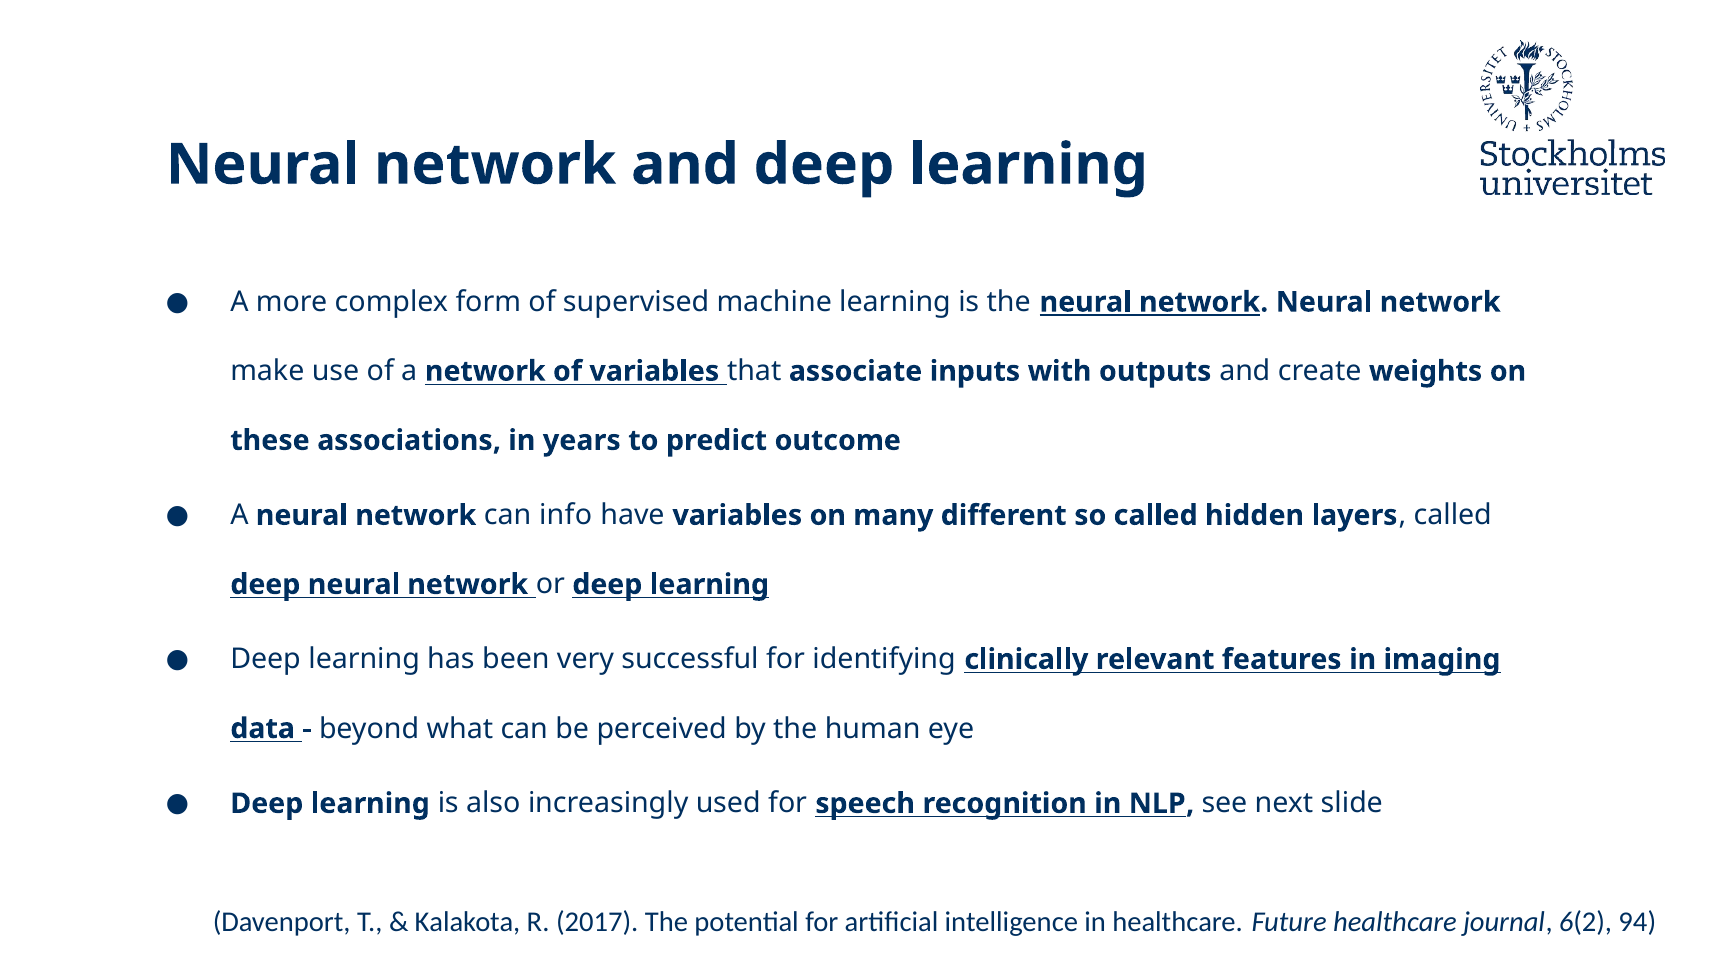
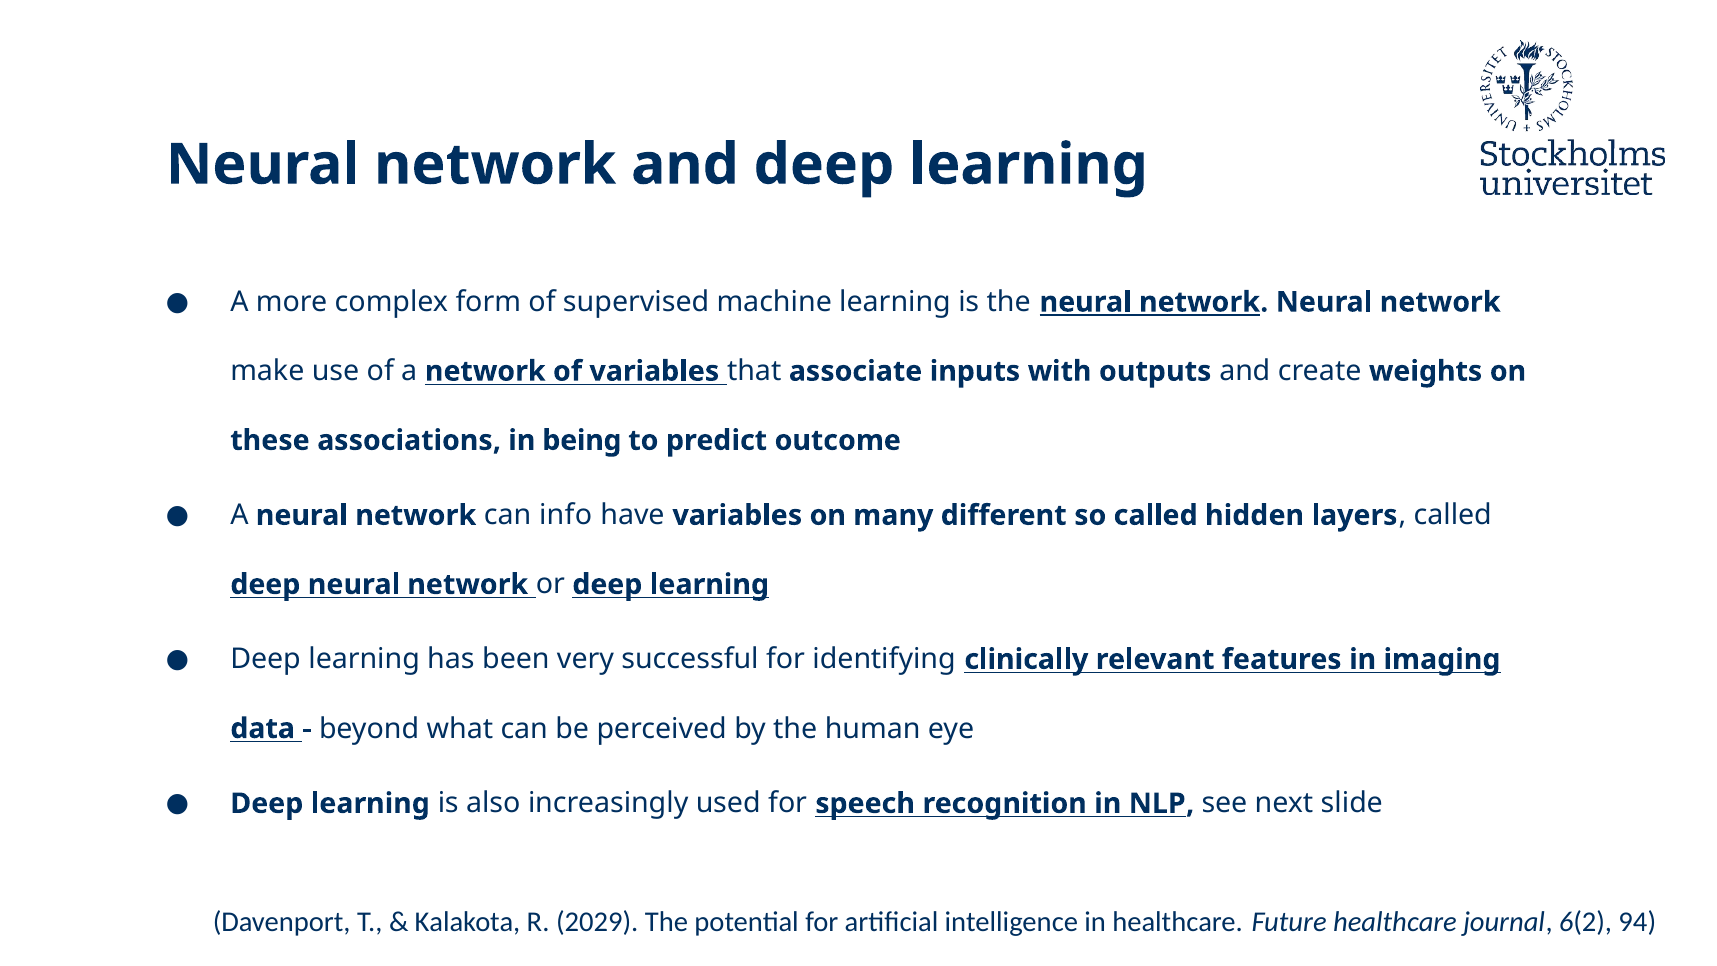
years: years -> being (582, 440)
2017: 2017 -> 2029 (597, 922)
